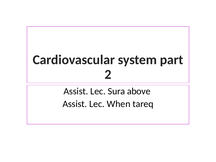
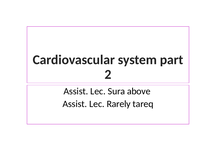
When: When -> Rarely (119, 104)
